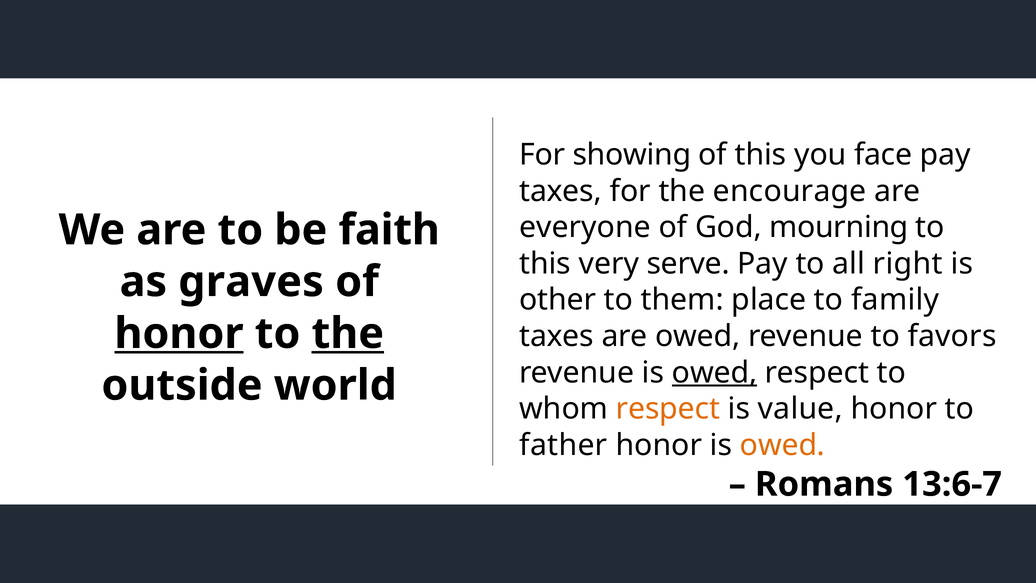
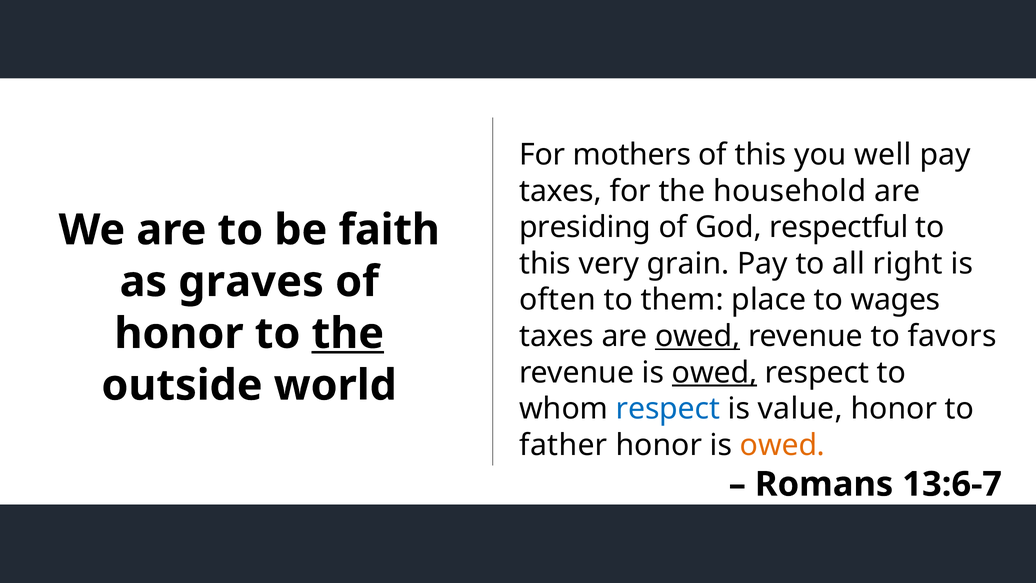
showing: showing -> mothers (632, 155)
face: face -> well (883, 155)
encourage: encourage -> household (790, 191)
everyone: everyone -> presiding (585, 227)
mourning: mourning -> respectful (839, 227)
serve: serve -> grain (688, 264)
other: other -> often (557, 300)
family: family -> wages (895, 300)
honor underline: present -> none (179, 334)
owed underline: none -> present (698, 336)
respect colour: orange -> blue (668, 409)
